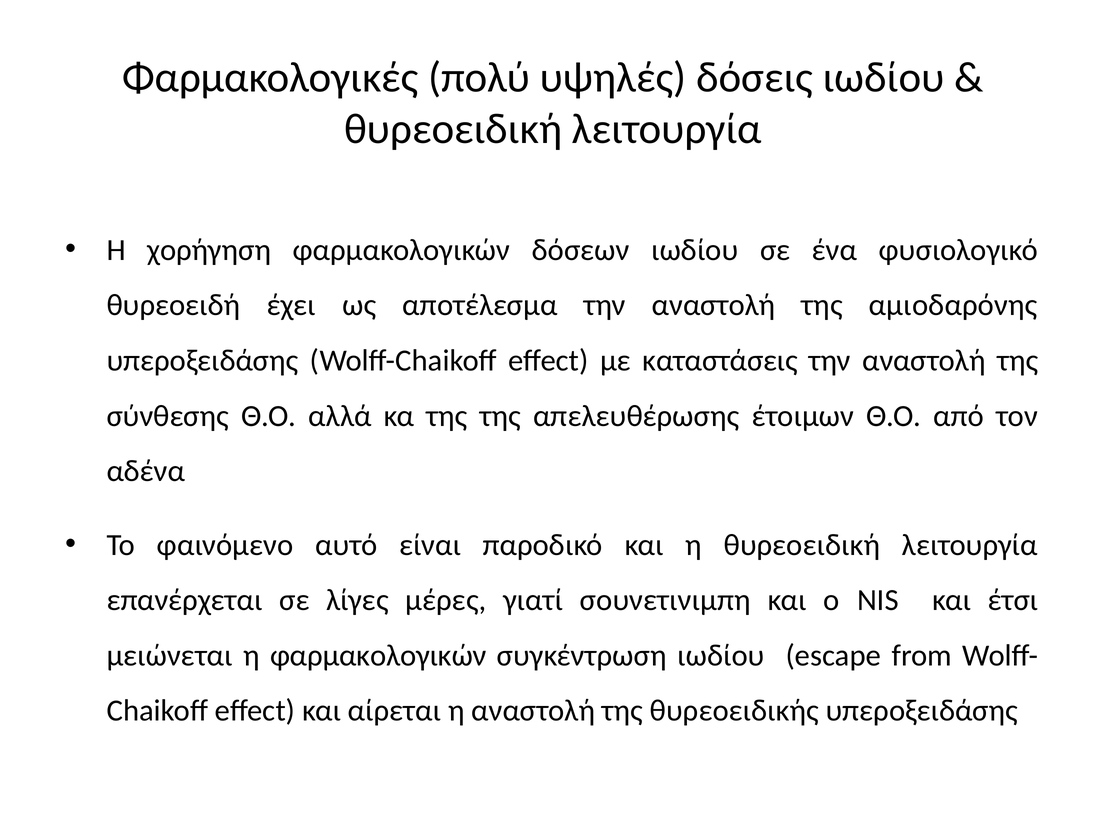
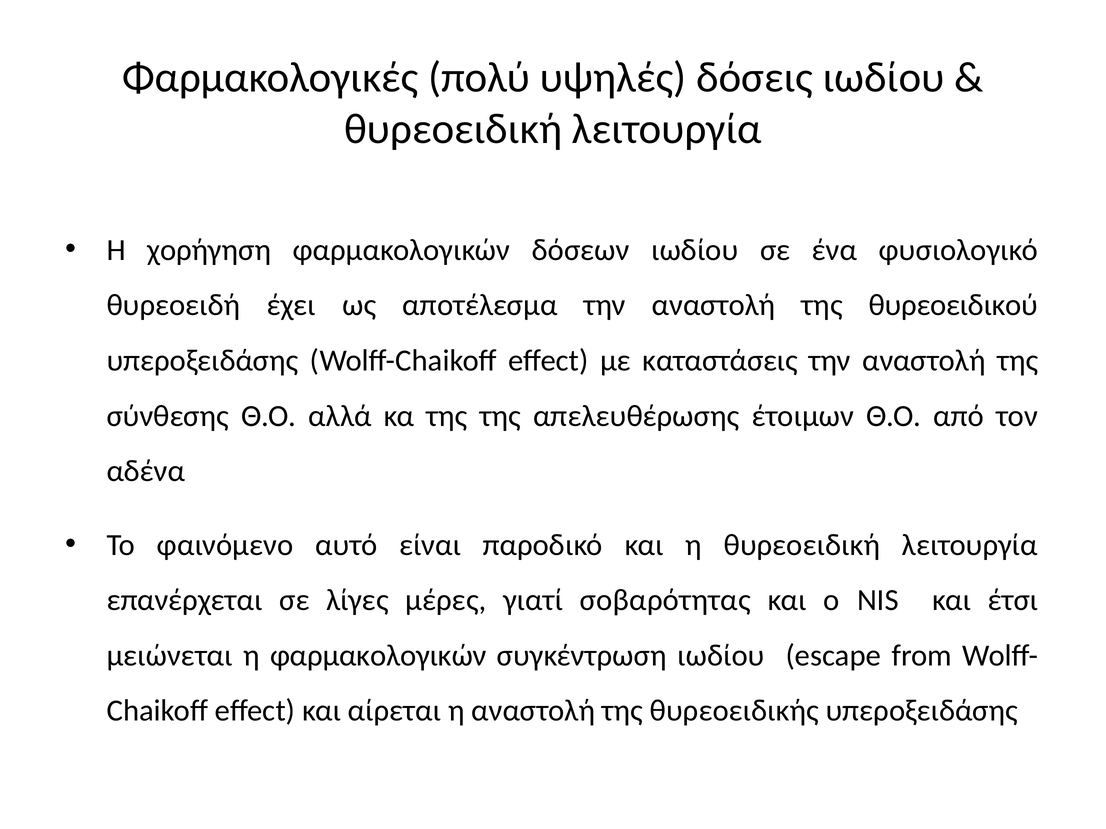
αμιοδαρόνης: αμιοδαρόνης -> θυρεοειδικού (953, 306)
σουνετινιμπη: σουνετινιμπη -> σοβαρότητας (665, 601)
